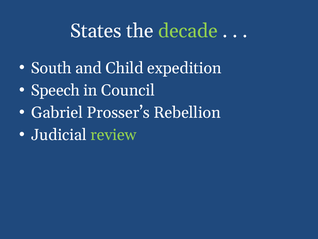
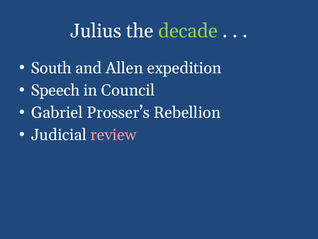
States: States -> Julius (96, 31)
Child: Child -> Allen (124, 68)
review colour: light green -> pink (113, 135)
